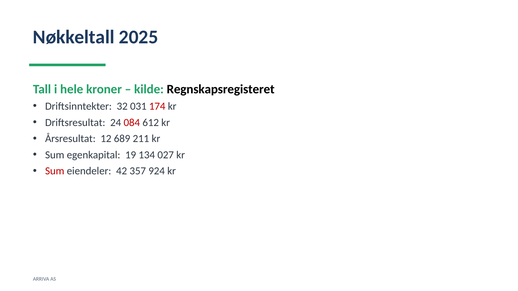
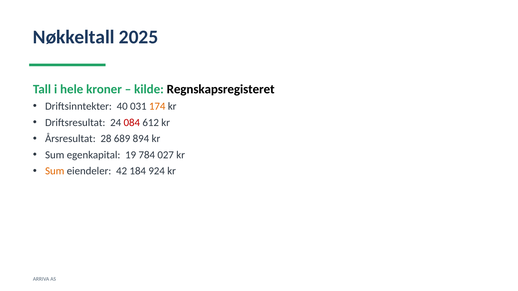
32: 32 -> 40 (122, 107)
174 colour: red -> orange (157, 107)
12: 12 -> 28 (106, 139)
211: 211 -> 894 (141, 139)
134: 134 -> 784 (147, 155)
Sum colour: red -> orange (55, 171)
357: 357 -> 184 (138, 171)
